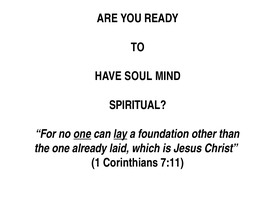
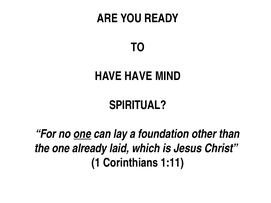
HAVE SOUL: SOUL -> HAVE (138, 76)
lay underline: present -> none (120, 134)
7:11: 7:11 -> 1:11 (172, 163)
